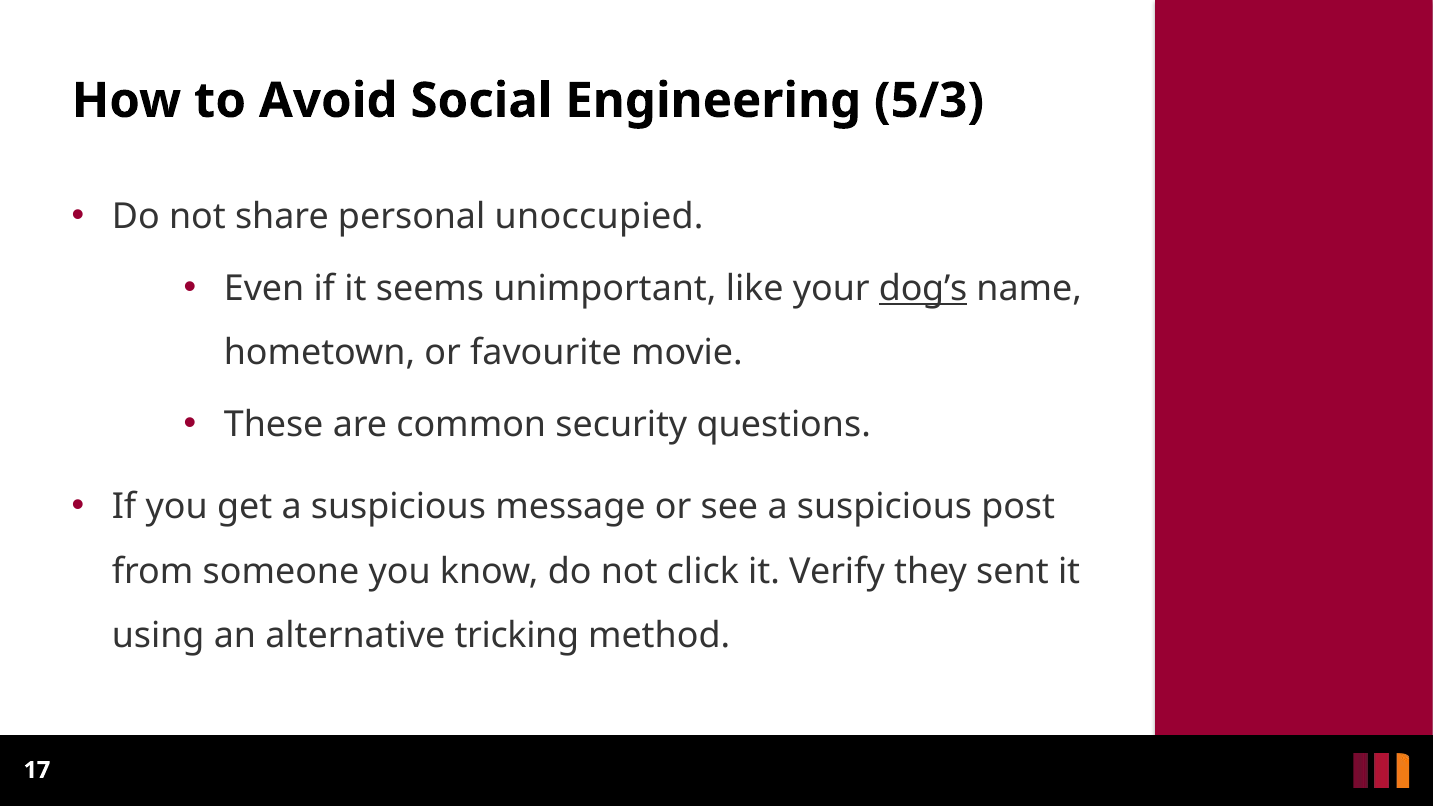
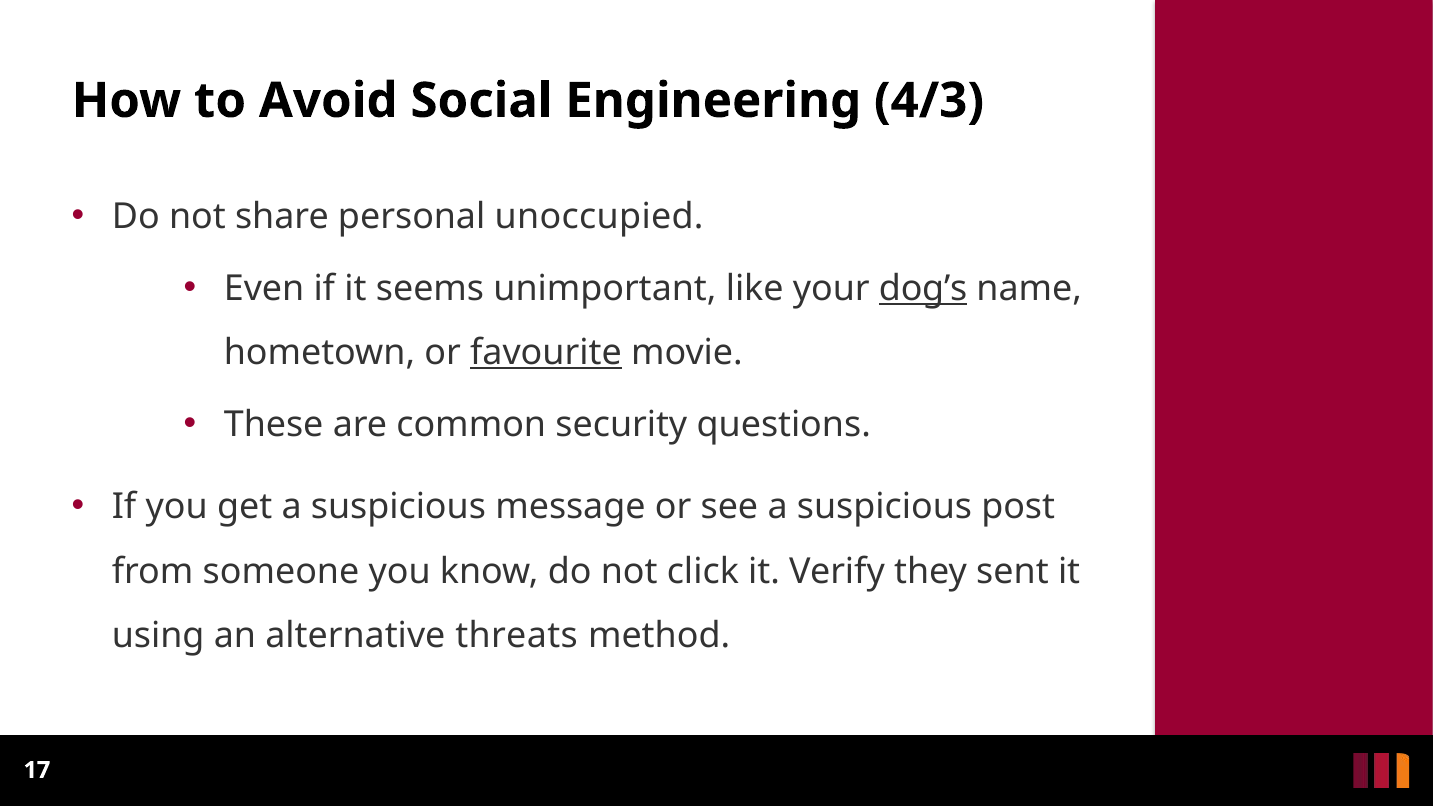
5/3: 5/3 -> 4/3 (929, 101)
favourite underline: none -> present (546, 353)
tricking: tricking -> threats (517, 636)
